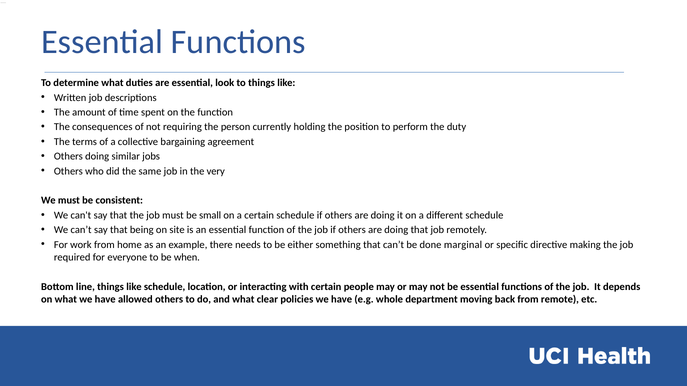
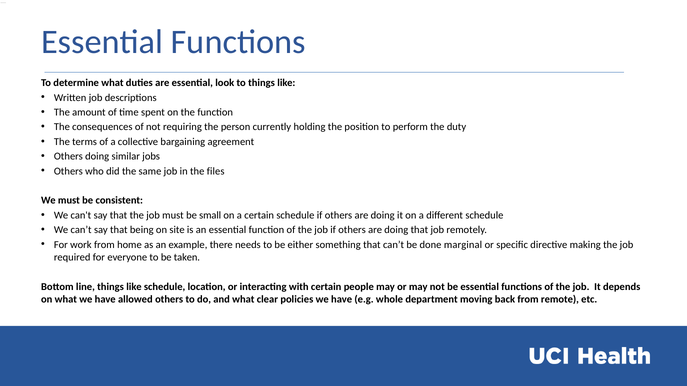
very: very -> files (216, 171)
when: when -> taken (187, 257)
